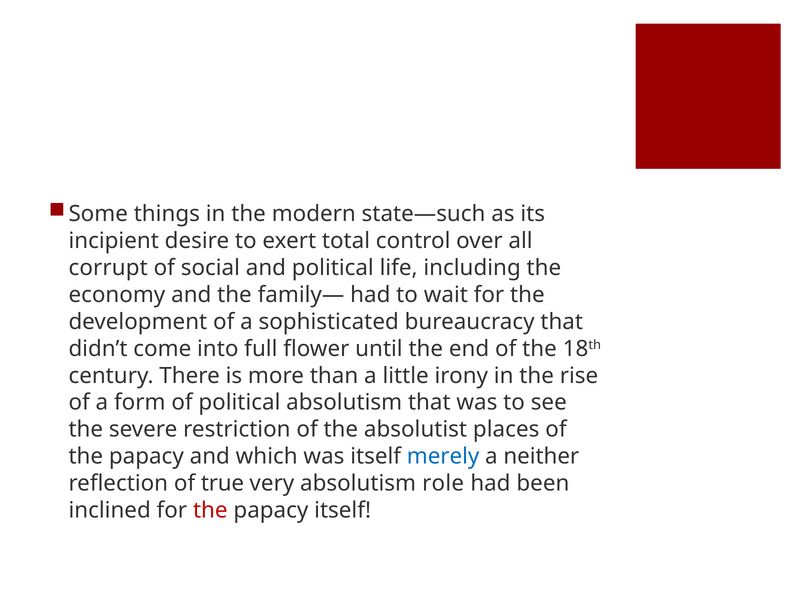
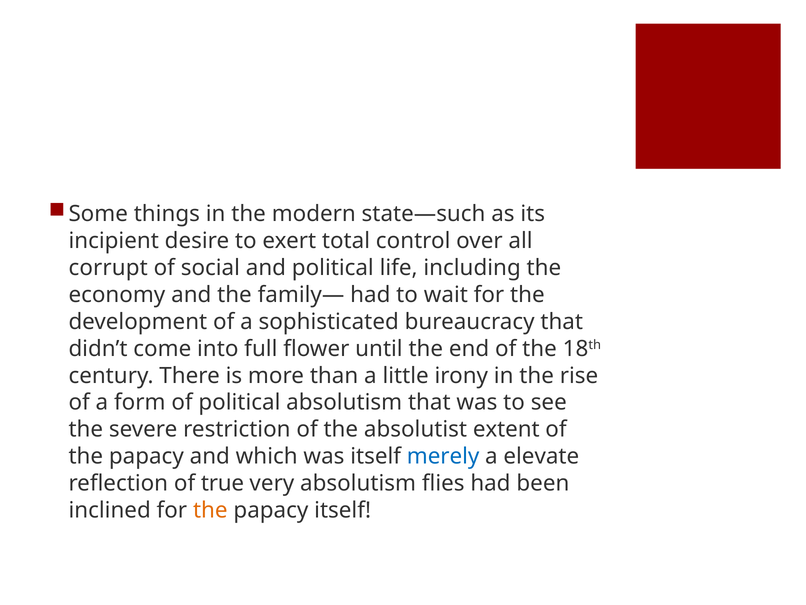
places: places -> extent (506, 429)
neither: neither -> elevate (541, 456)
role: role -> flies (443, 483)
the colour: red -> orange (210, 510)
